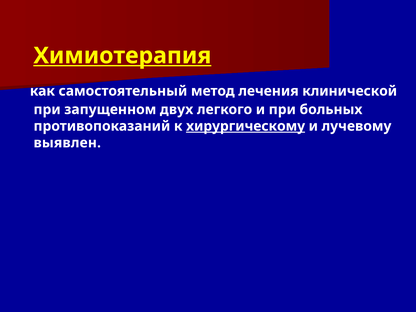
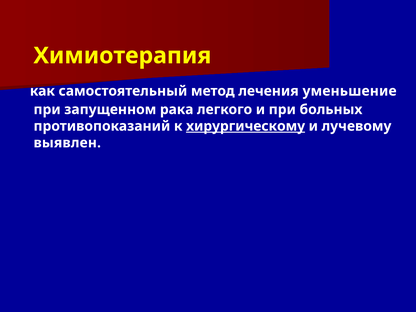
Химиотерапия underline: present -> none (122, 56)
клинической: клинической -> уменьшение (350, 91)
двух: двух -> рака (177, 110)
